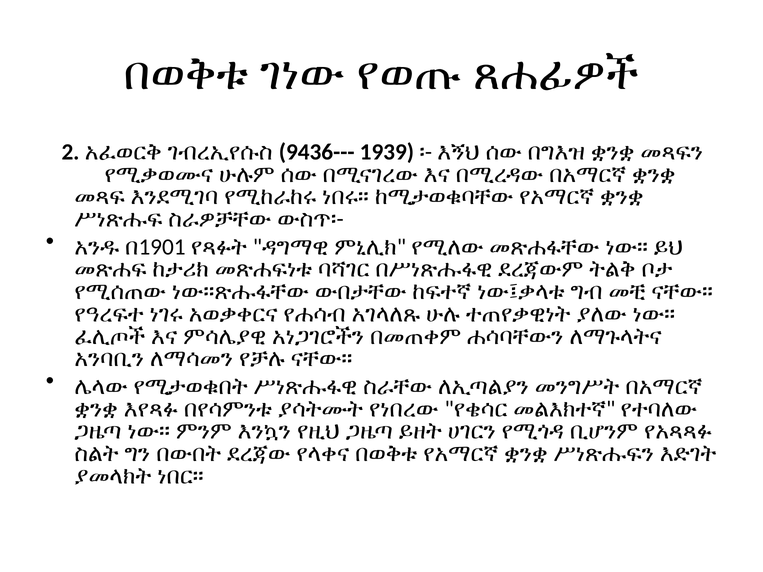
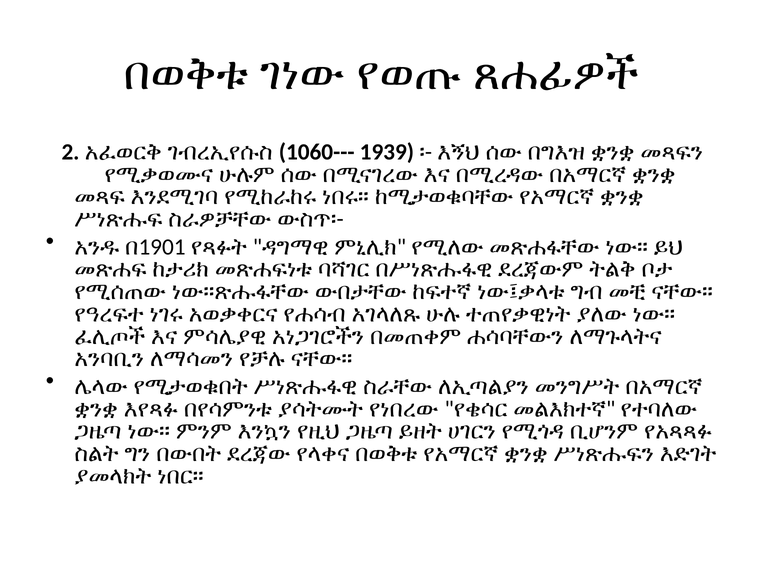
9436---: 9436--- -> 1060--- (317, 152)
